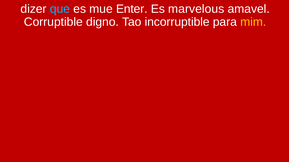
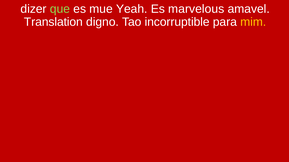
que colour: light blue -> light green (60, 9)
Enter: Enter -> Yeah (132, 9)
Corruptible: Corruptible -> Translation (53, 22)
